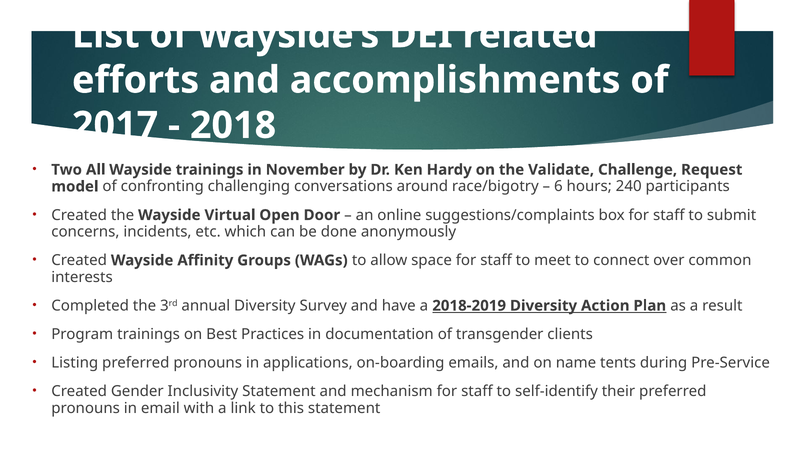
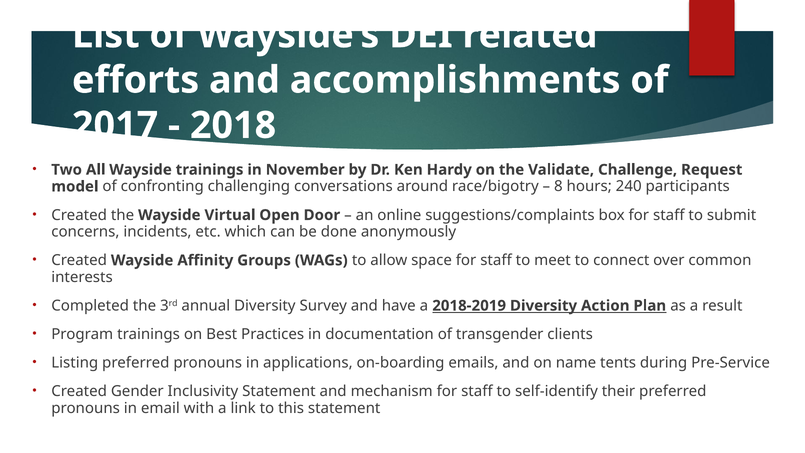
6: 6 -> 8 (558, 186)
